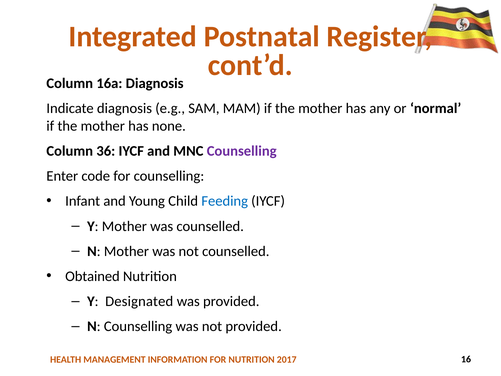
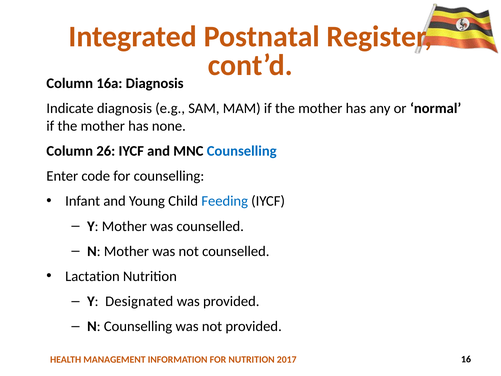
36: 36 -> 26 (106, 151)
Counselling colour: purple -> blue (242, 151)
Obtained: Obtained -> Lactation (92, 276)
